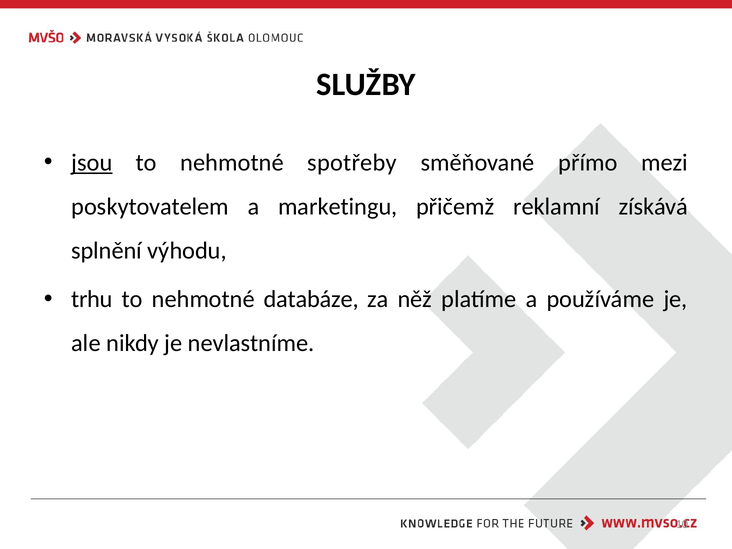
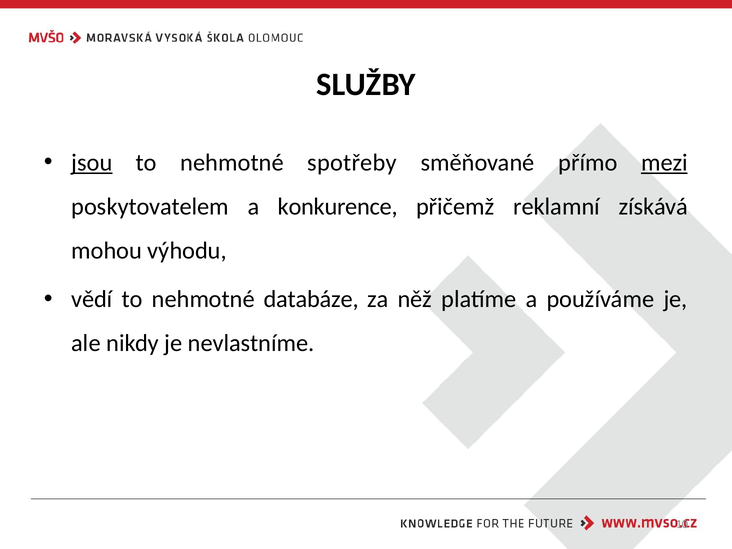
mezi underline: none -> present (664, 163)
marketingu: marketingu -> konkurence (338, 207)
splnění: splnění -> mohou (107, 251)
trhu: trhu -> vědí (92, 299)
